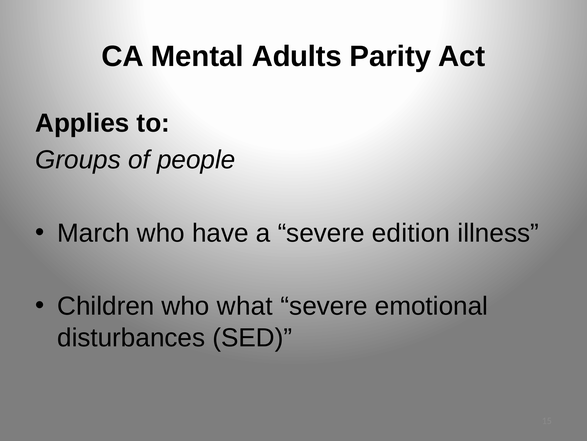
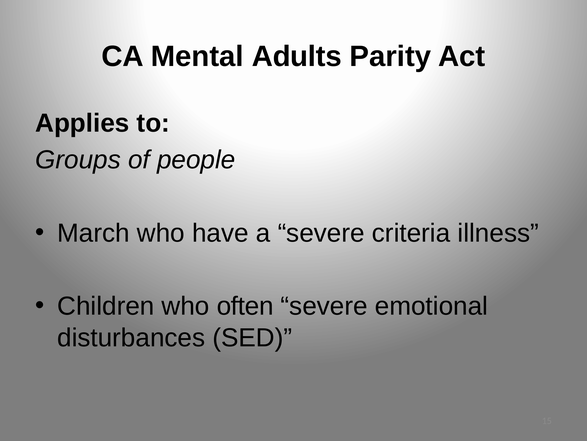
edition: edition -> criteria (411, 233)
what: what -> often (245, 306)
